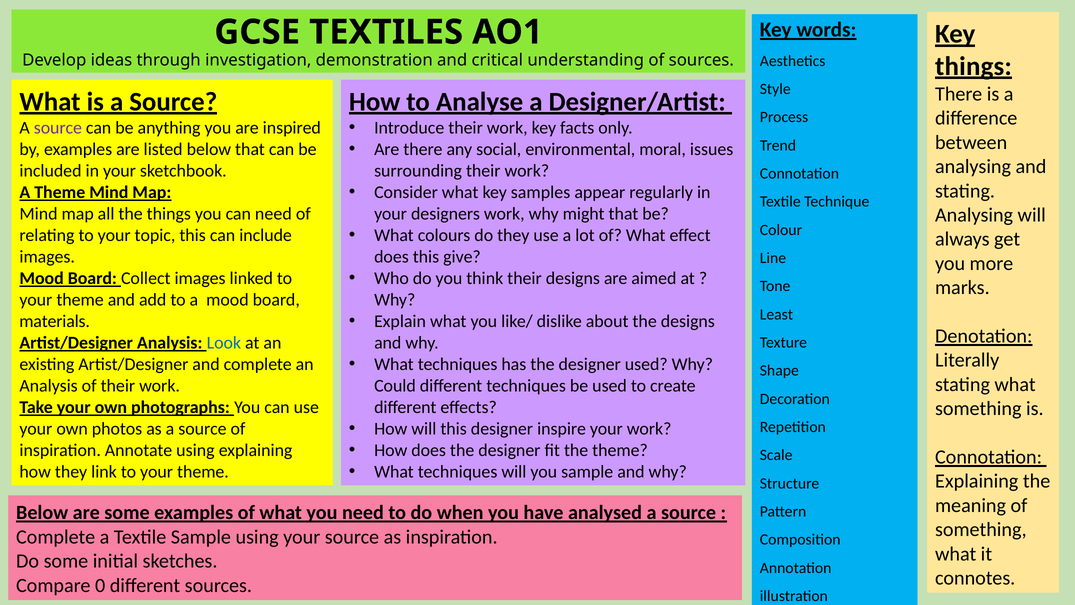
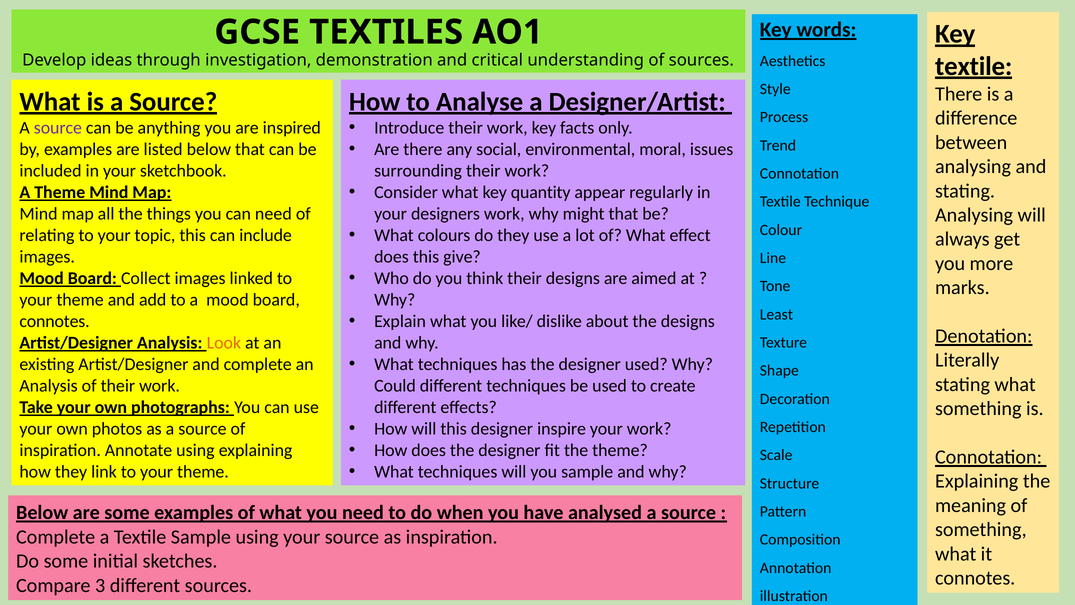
things: things -> textile (974, 66)
samples: samples -> quantity (541, 192)
materials: materials -> connotes (55, 321)
Look colour: blue -> orange (224, 343)
0: 0 -> 3 (100, 585)
